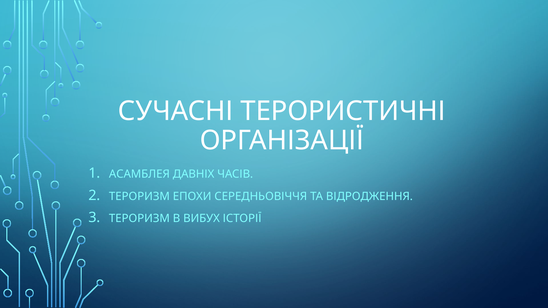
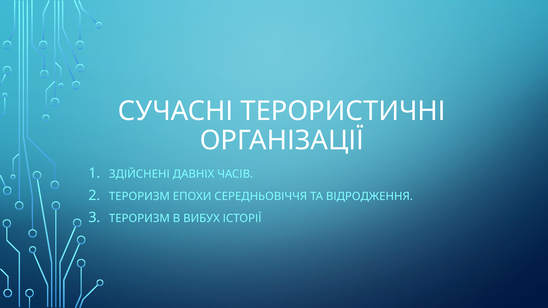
АСАМБЛЕЯ: АСАМБЛЕЯ -> ЗДІЙСНЕНІ (139, 174)
